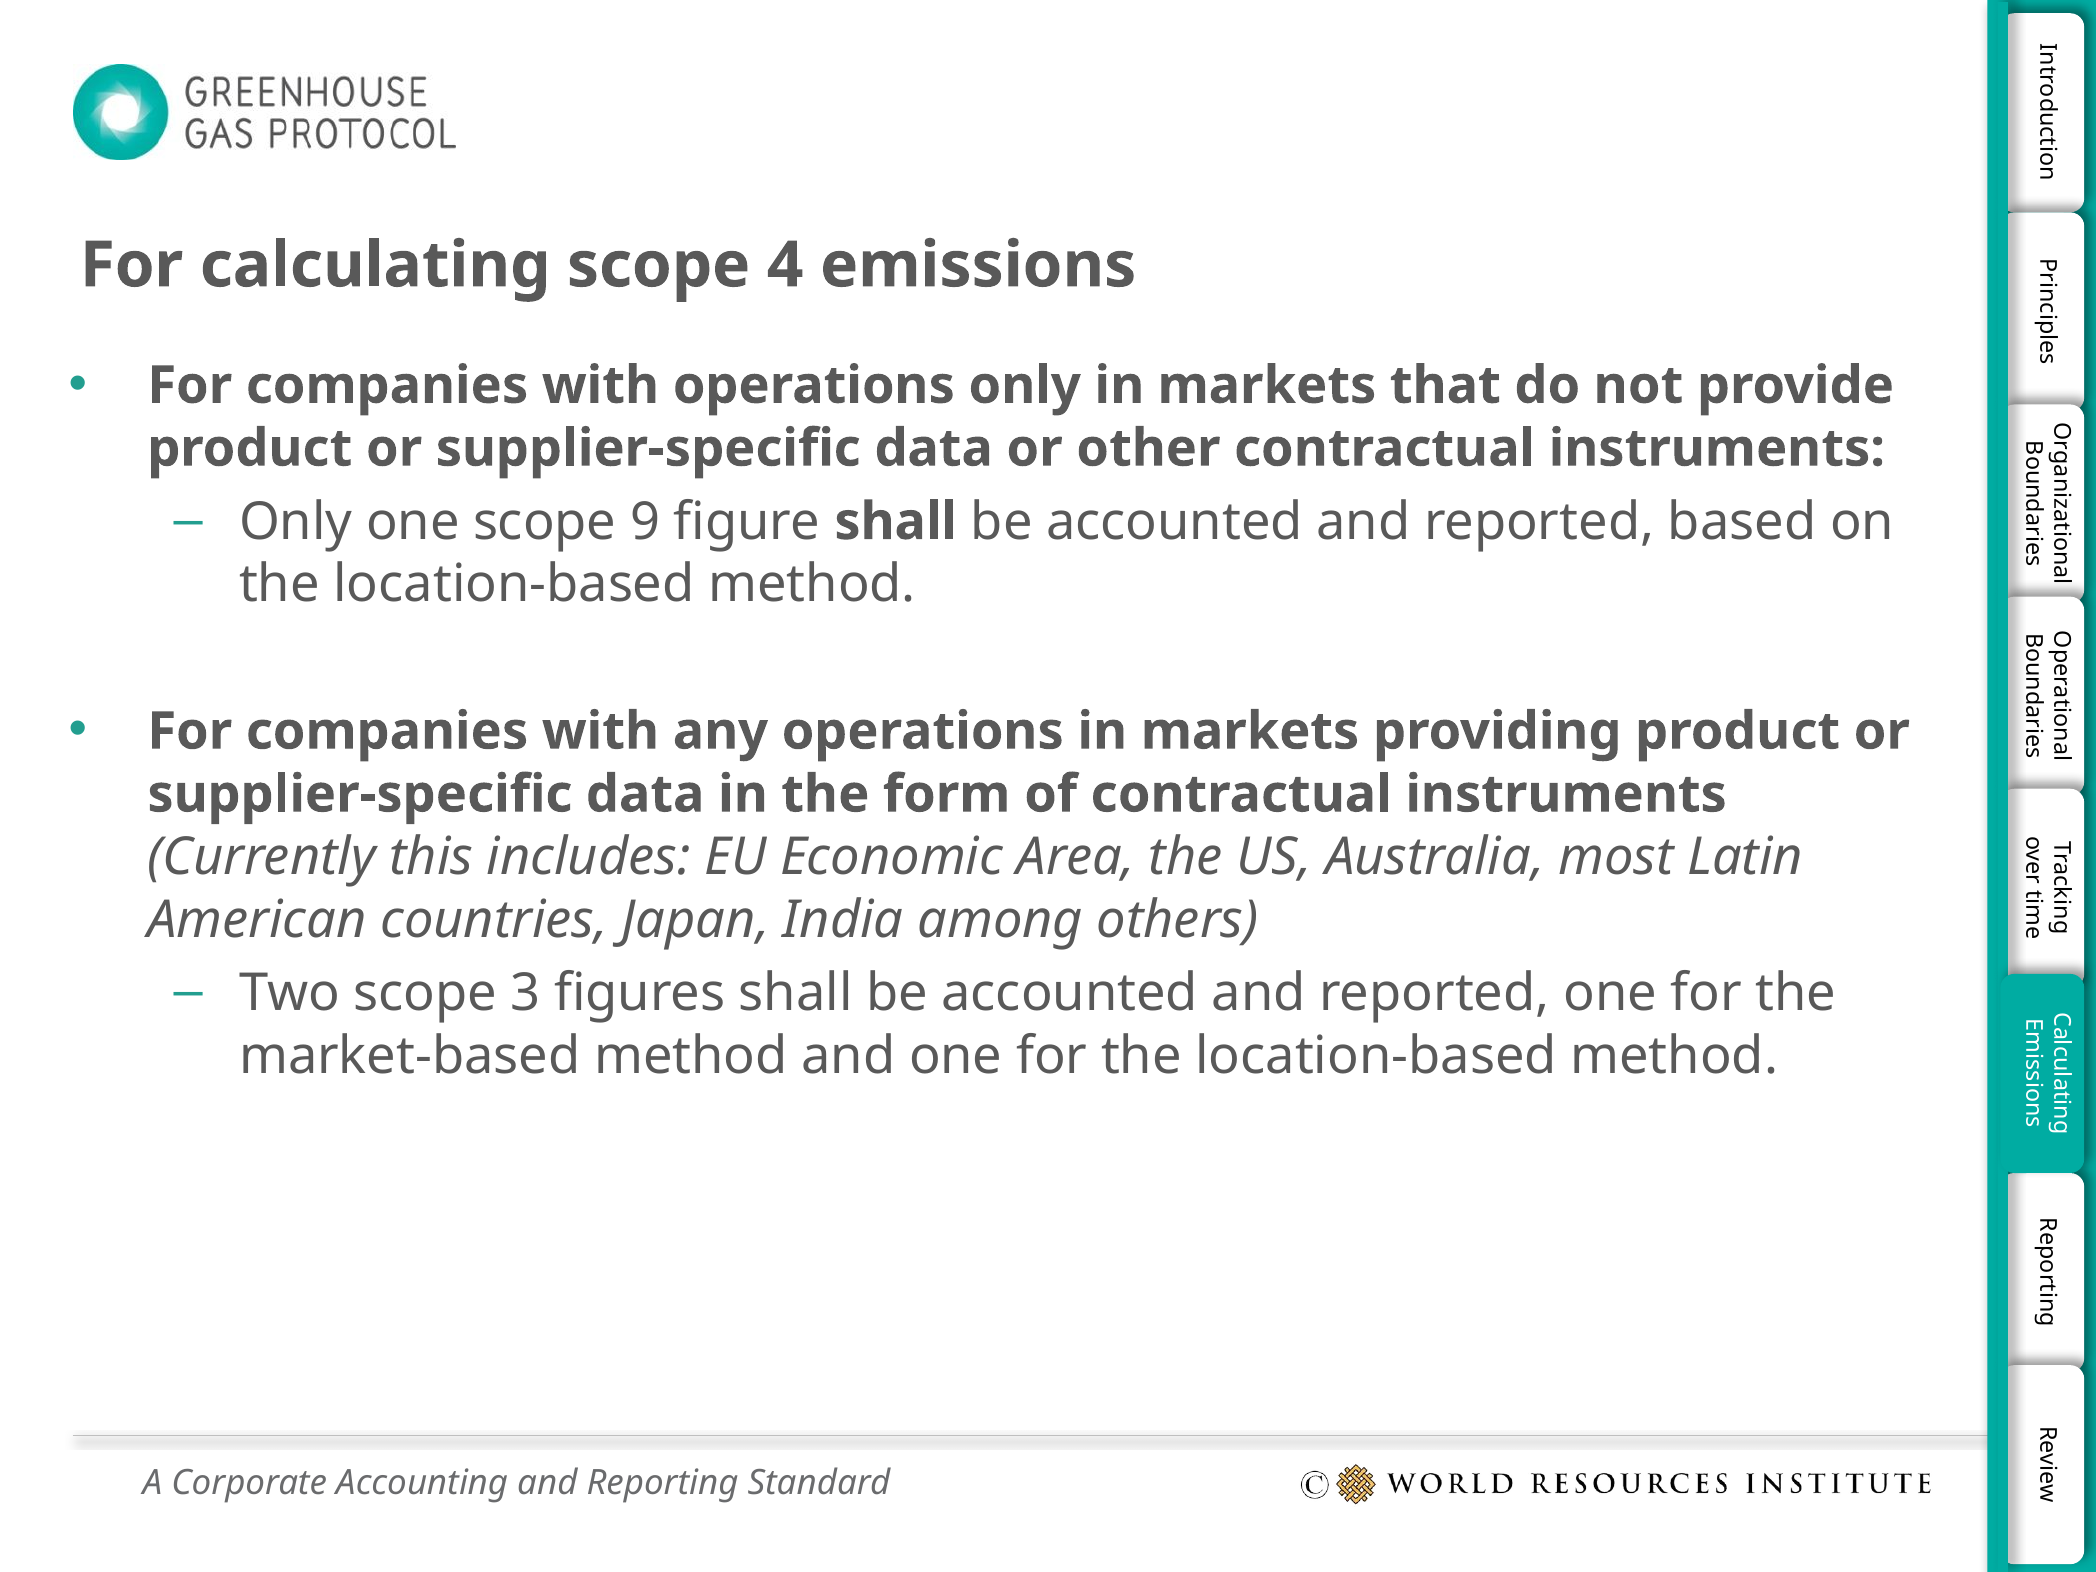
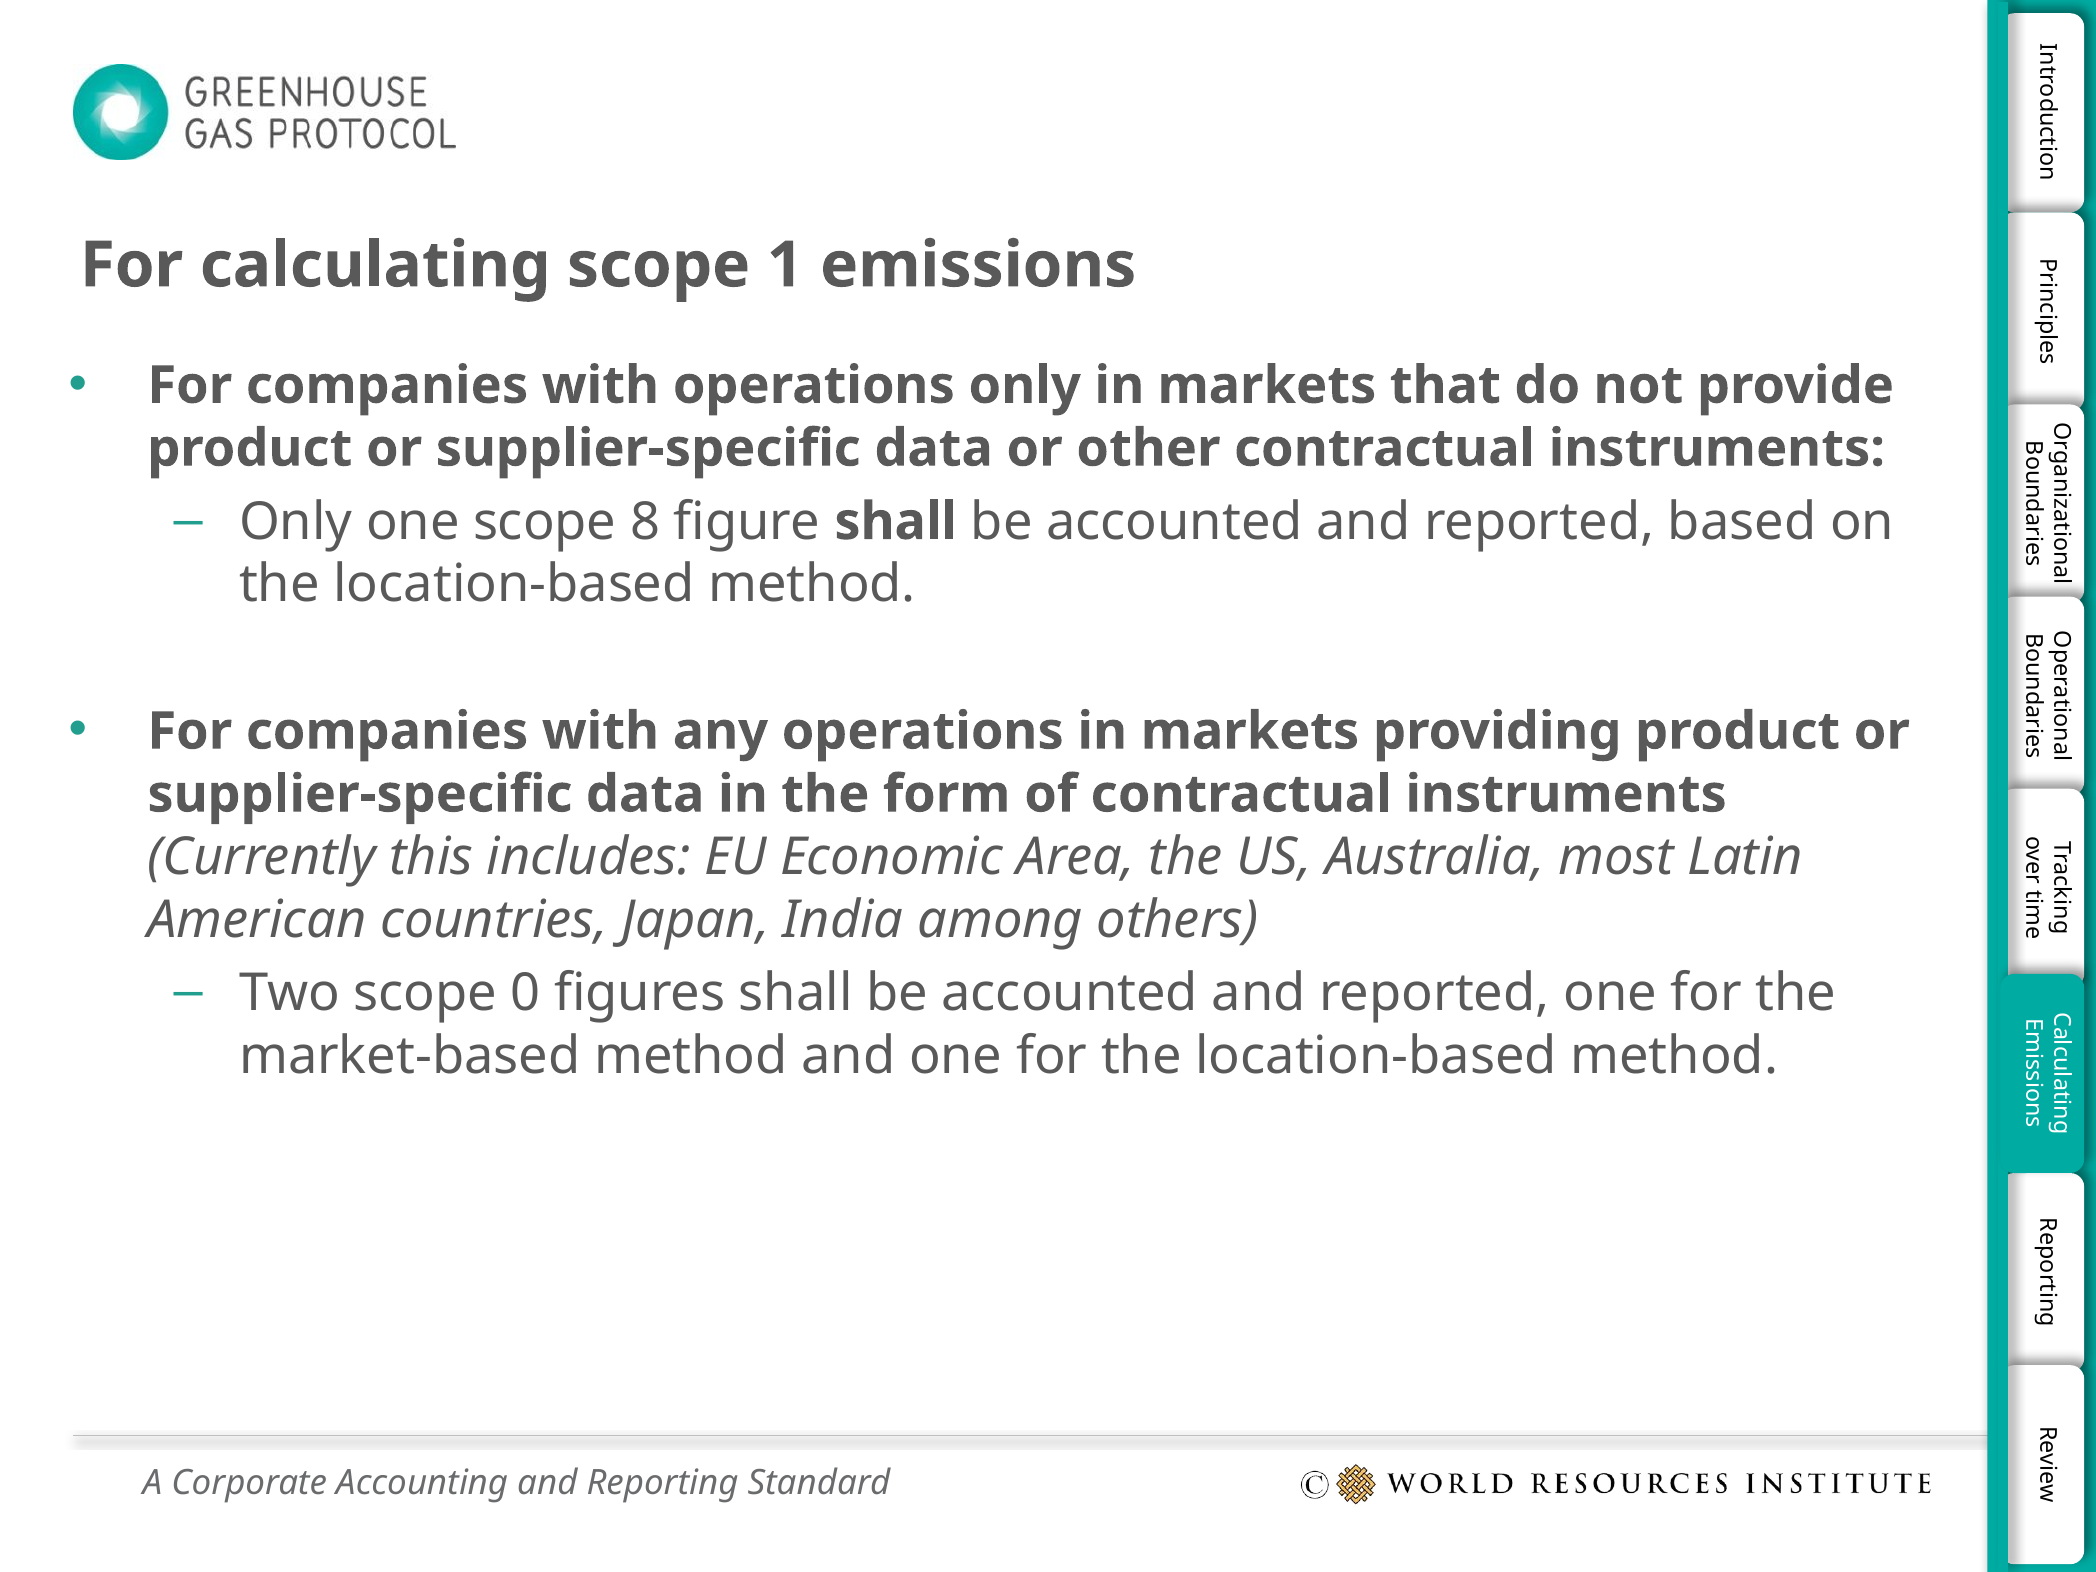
4: 4 -> 1 (785, 265)
9: 9 -> 8 (645, 522)
3: 3 -> 0 (525, 993)
